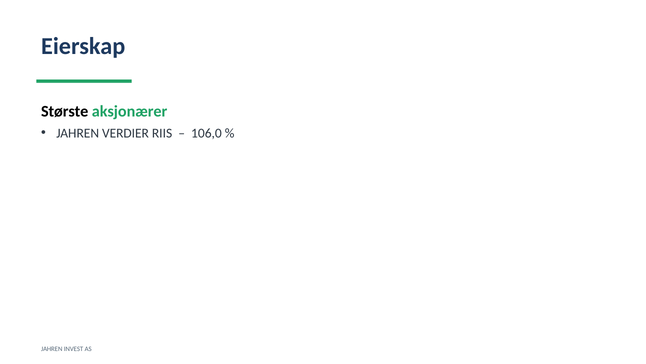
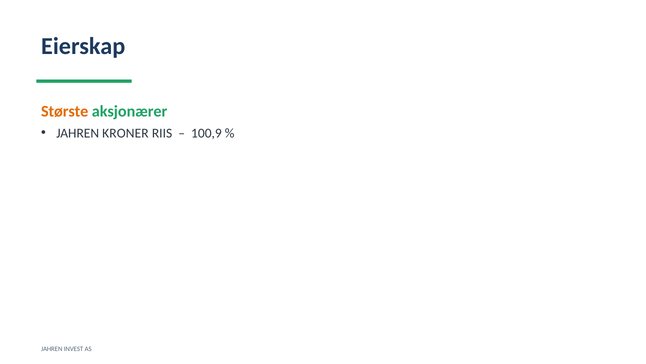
Største colour: black -> orange (65, 111)
VERDIER: VERDIER -> KRONER (125, 133)
106,0: 106,0 -> 100,9 (206, 133)
